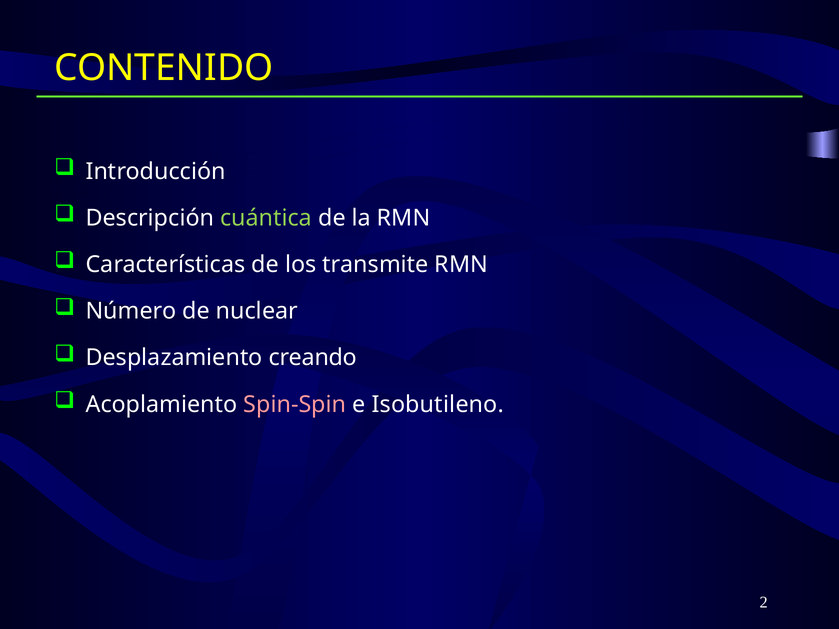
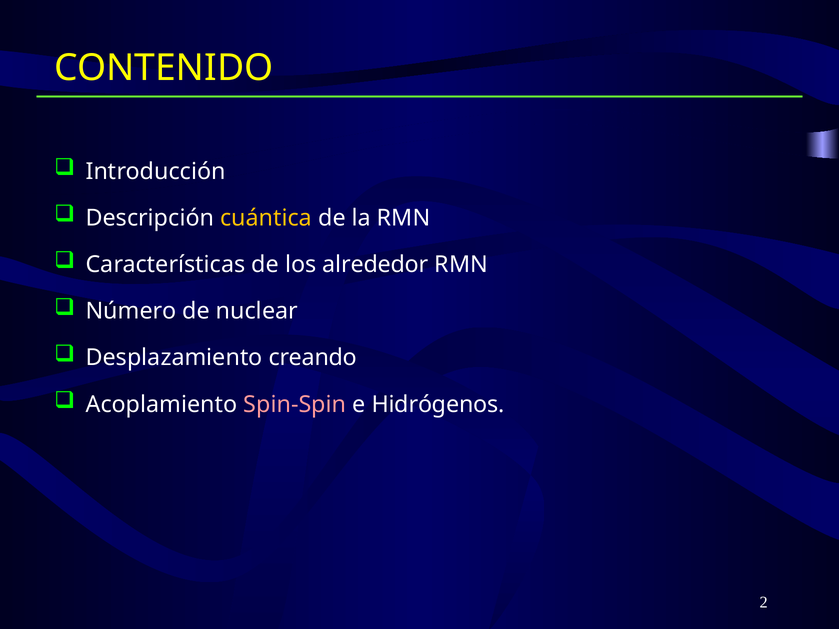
cuántica colour: light green -> yellow (266, 218)
transmite: transmite -> alrededor (375, 265)
Isobutileno: Isobutileno -> Hidrógenos (438, 404)
